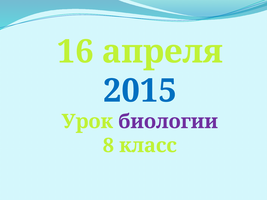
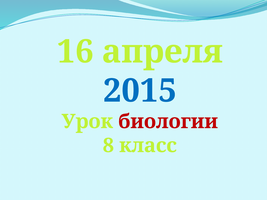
биологии colour: purple -> red (168, 122)
